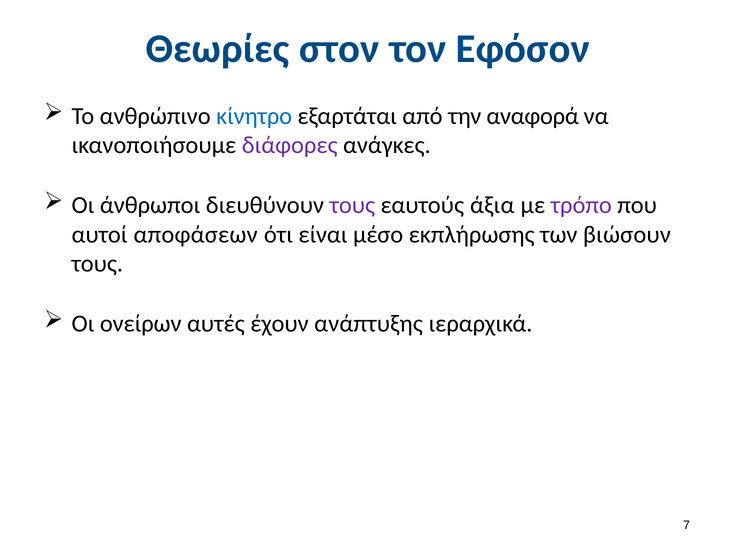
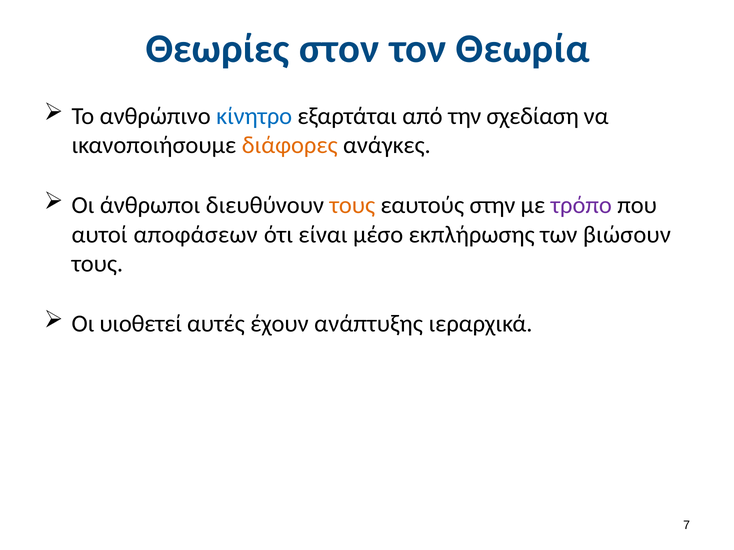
Εφόσον: Εφόσον -> Θεωρία (523, 49)
αναφορά: αναφορά -> σχεδίαση (533, 116)
διάφορες colour: purple -> orange (290, 145)
τους colour: purple -> orange (352, 205)
άξια: άξια -> στην (492, 205)
ονείρων: ονείρων -> υιοθετεί (141, 324)
